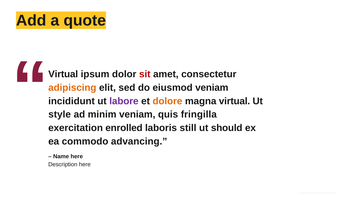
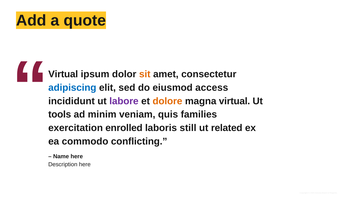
sit colour: red -> orange (145, 74)
adipiscing colour: orange -> blue (72, 88)
eiusmod veniam: veniam -> access (212, 88)
style: style -> tools (60, 114)
fringilla: fringilla -> families (199, 114)
should: should -> related (227, 128)
advancing: advancing -> conflicting (139, 141)
